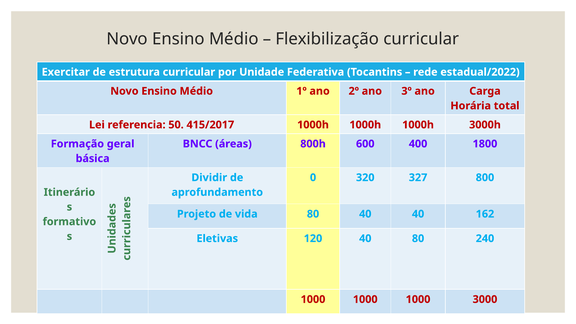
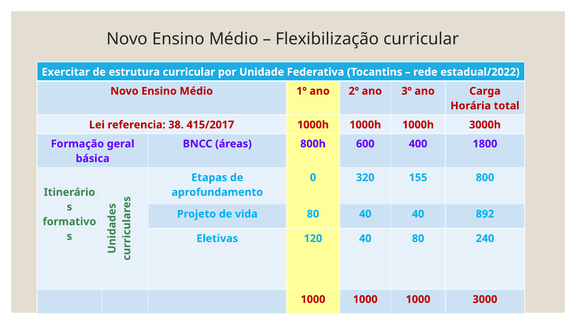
50: 50 -> 38 (176, 125)
Dividir: Dividir -> Etapas (209, 178)
327: 327 -> 155 (418, 178)
162: 162 -> 892 (485, 214)
